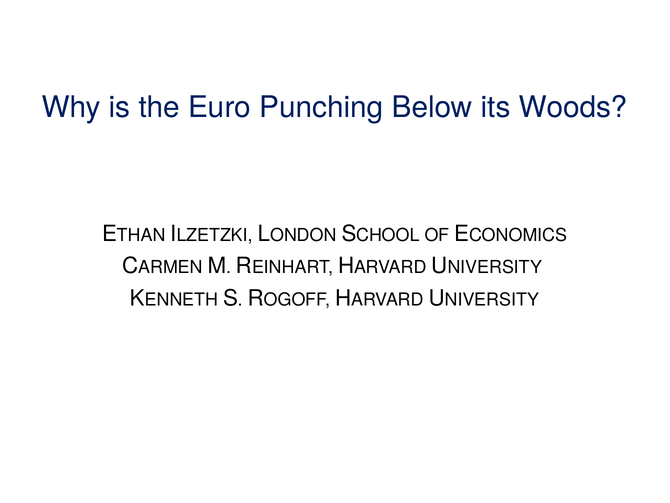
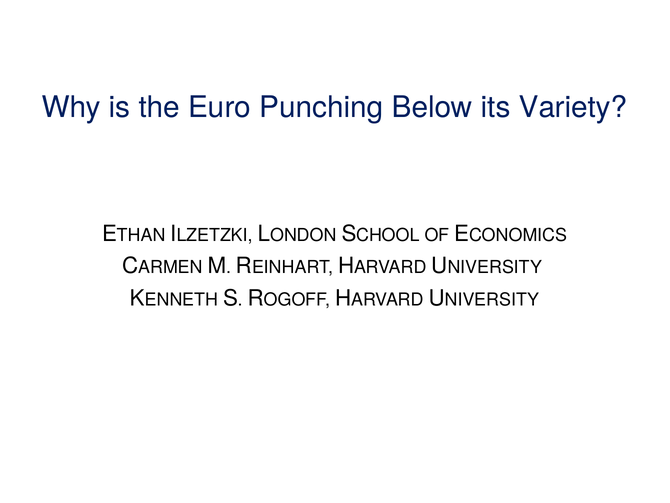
Woods: Woods -> Variety (573, 107)
